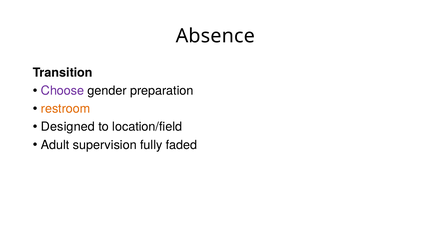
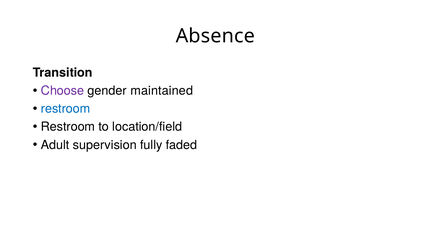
preparation: preparation -> maintained (162, 91)
restroom colour: orange -> blue (66, 109)
Designed: Designed -> Restroom (68, 127)
